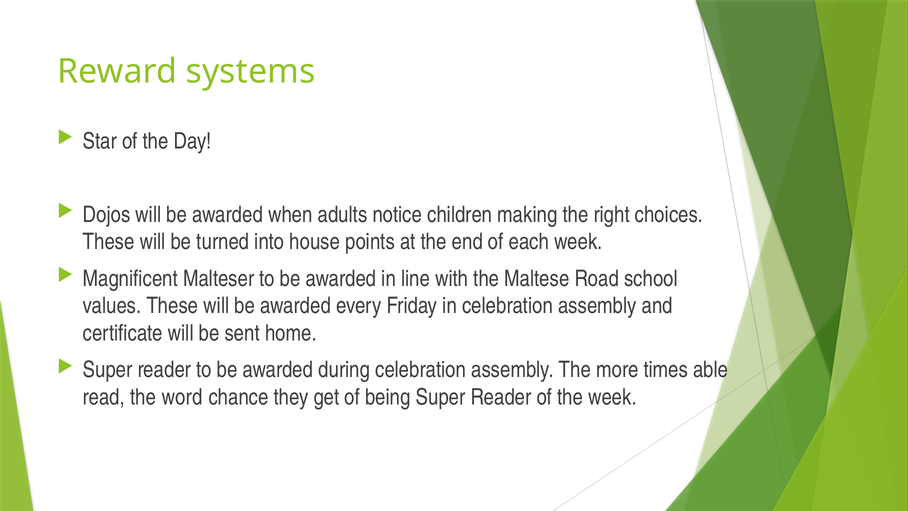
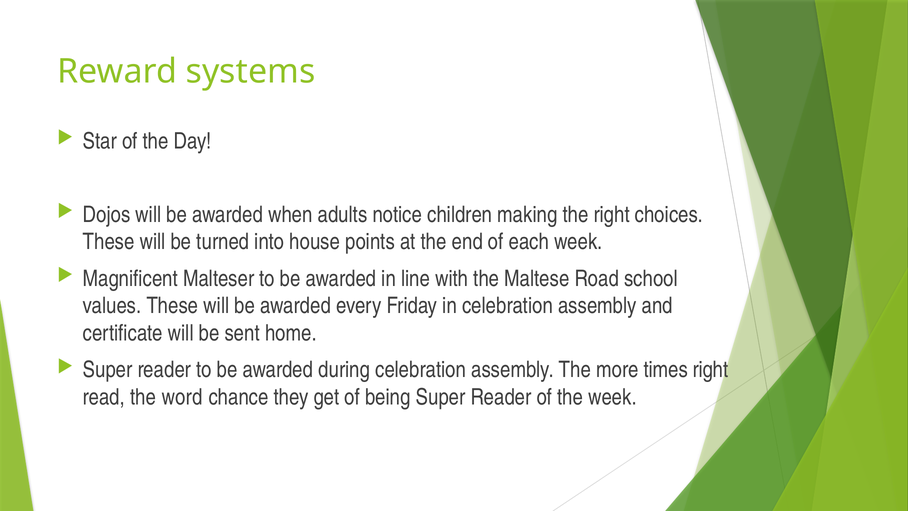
times able: able -> right (711, 370)
